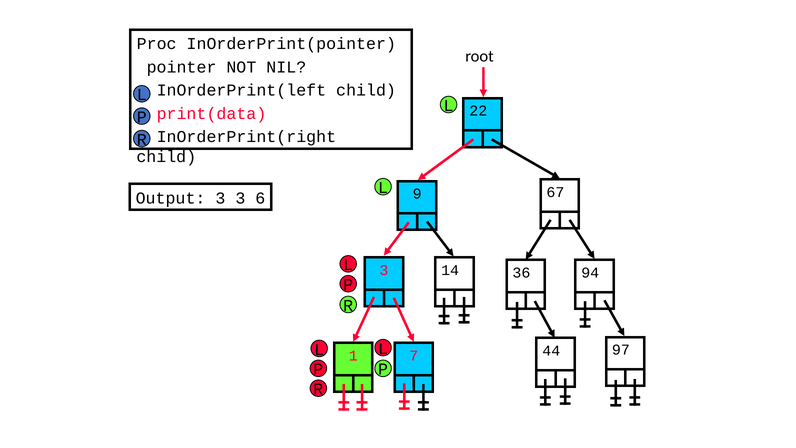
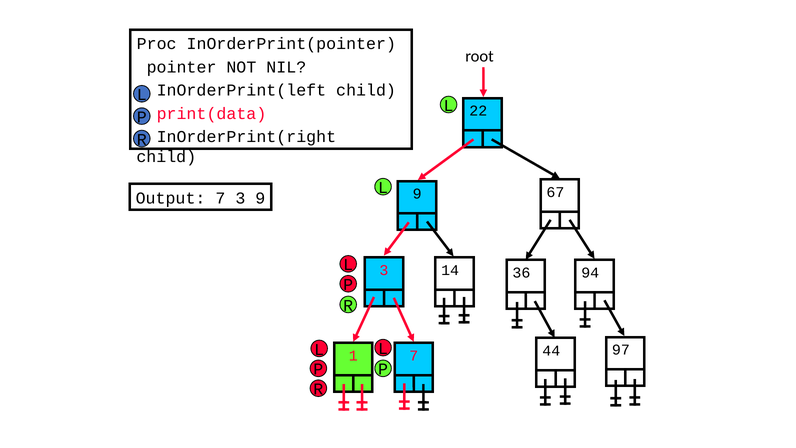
Output 3: 3 -> 7 (220, 198)
3 6: 6 -> 9 (260, 198)
